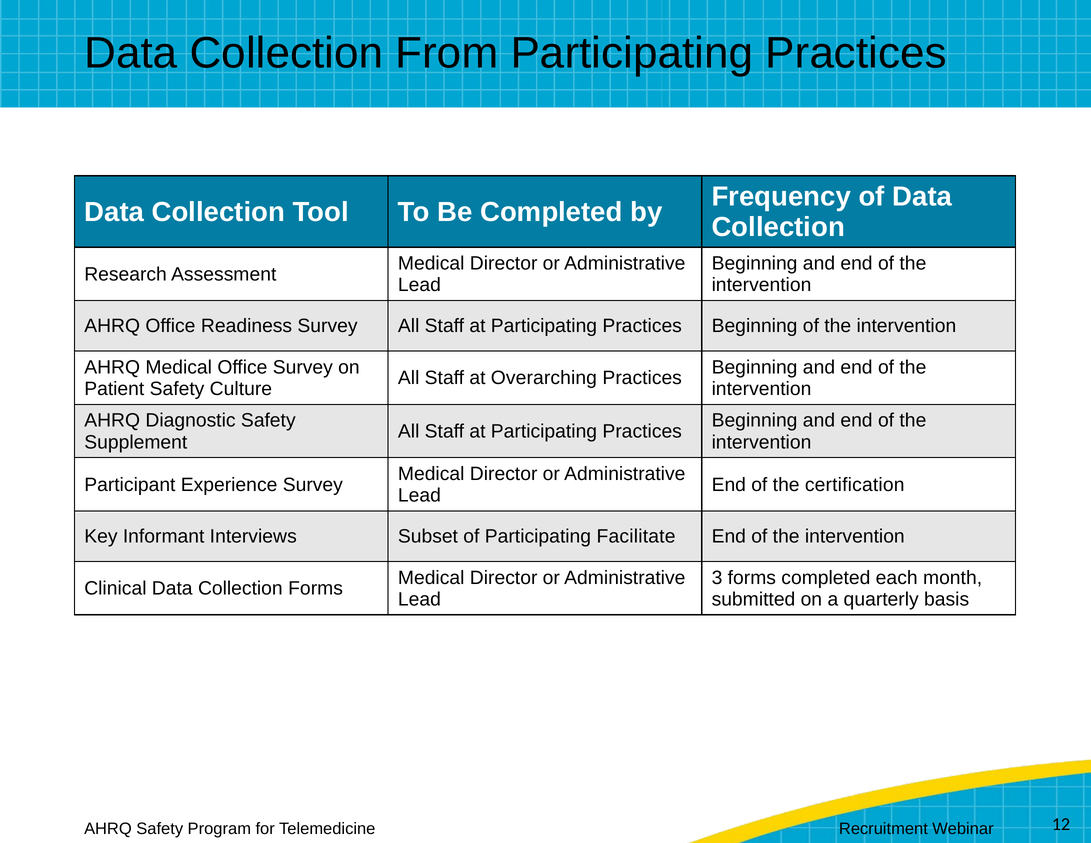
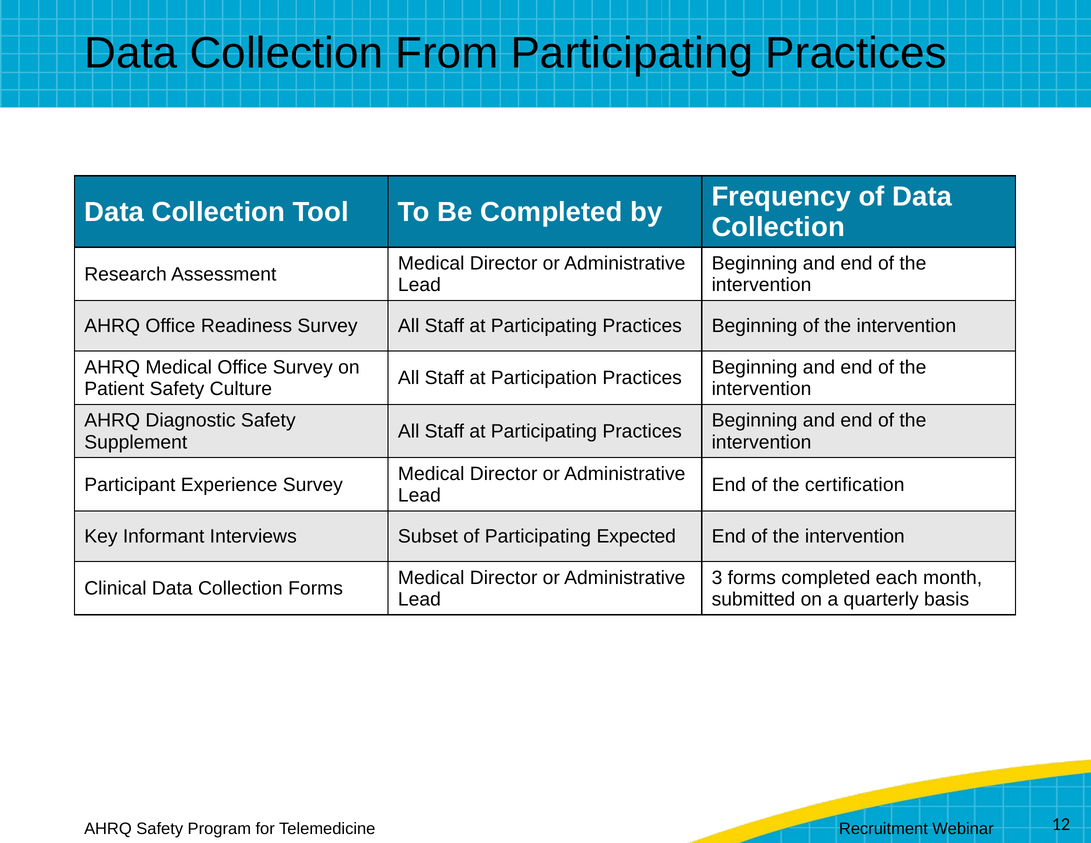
Overarching: Overarching -> Participation (544, 378)
Facilitate: Facilitate -> Expected (636, 537)
